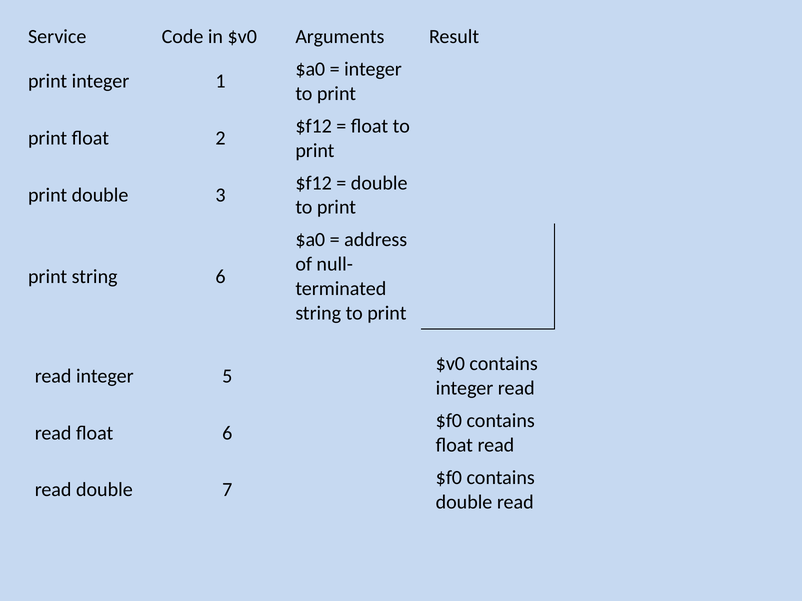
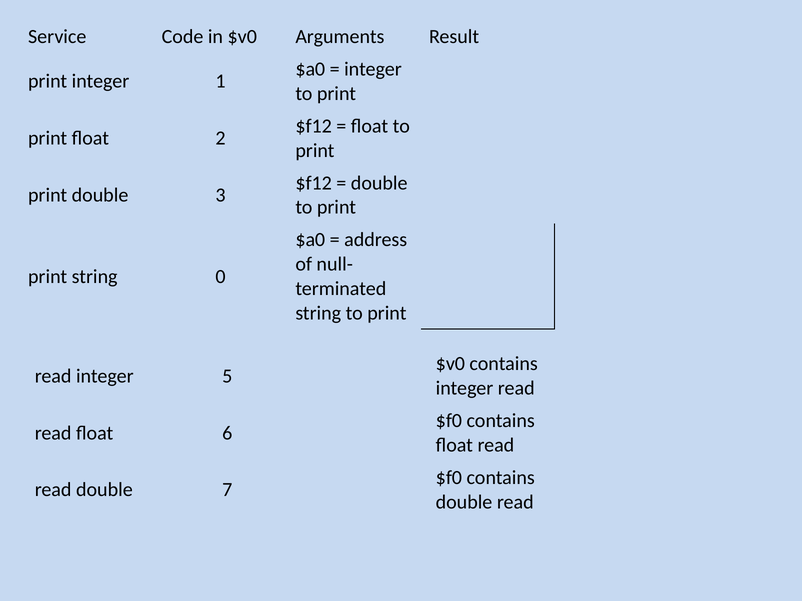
string 6: 6 -> 0 (221, 277)
